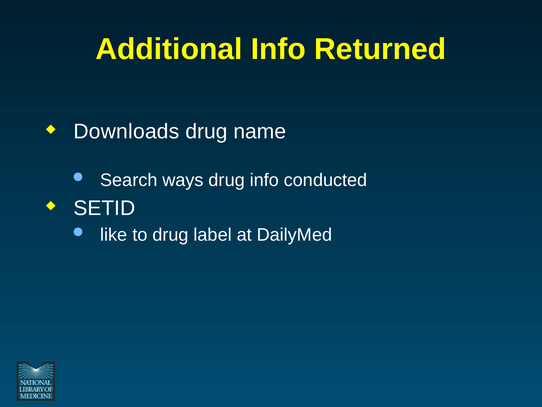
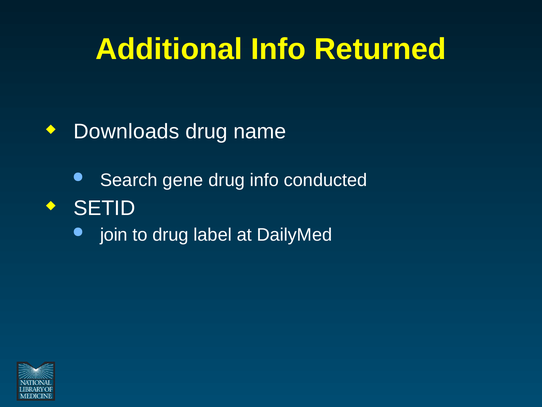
ways: ways -> gene (183, 180)
like: like -> join (114, 235)
